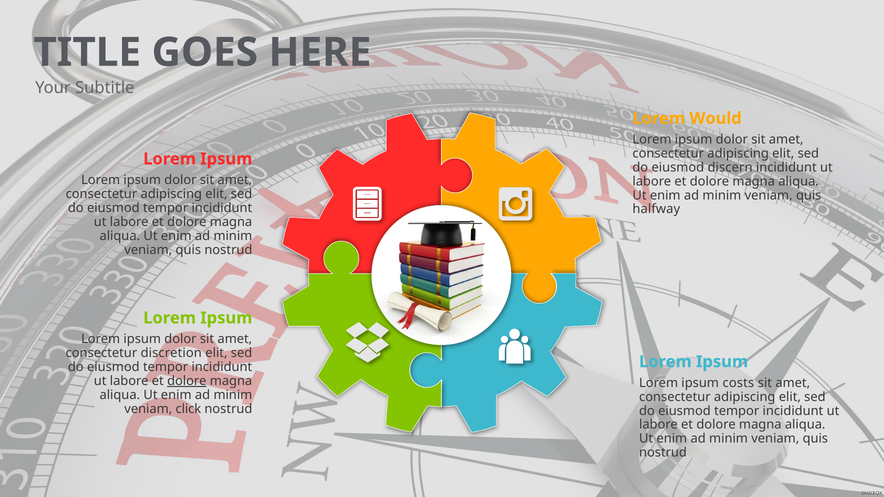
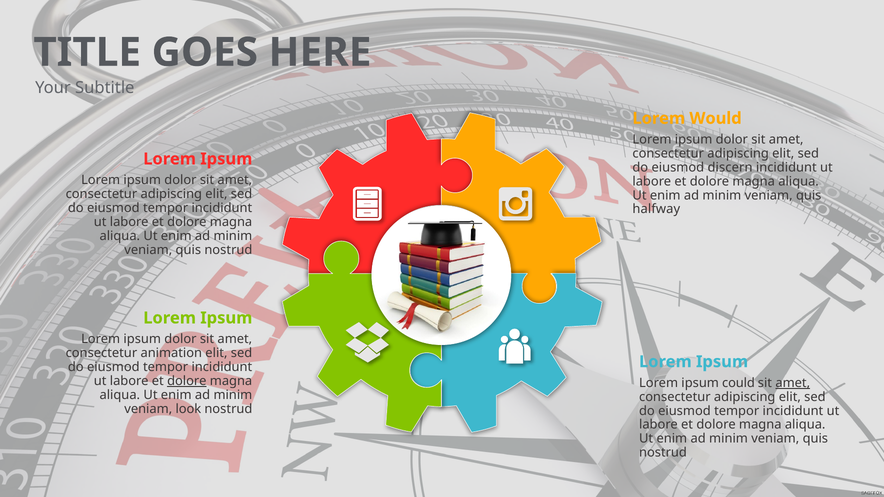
discretion: discretion -> animation (171, 353)
costs: costs -> could (738, 383)
amet underline: none -> present (793, 383)
click: click -> look (188, 409)
